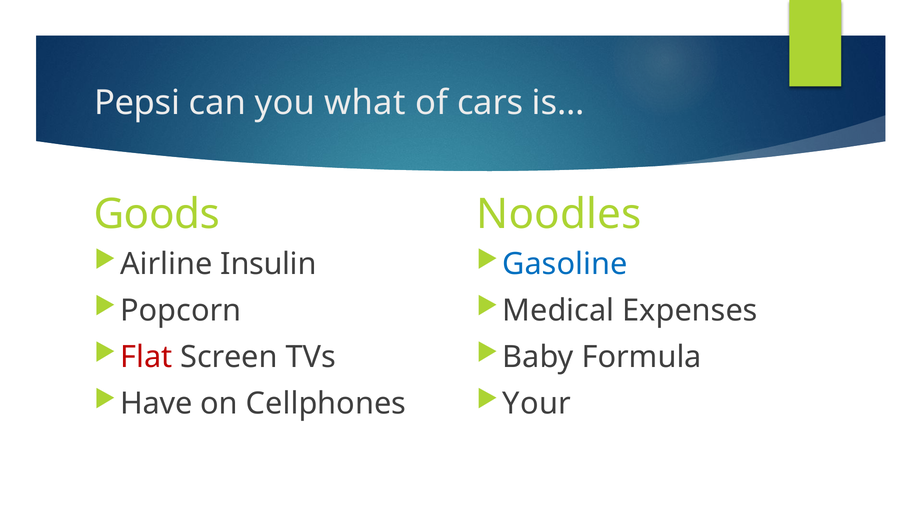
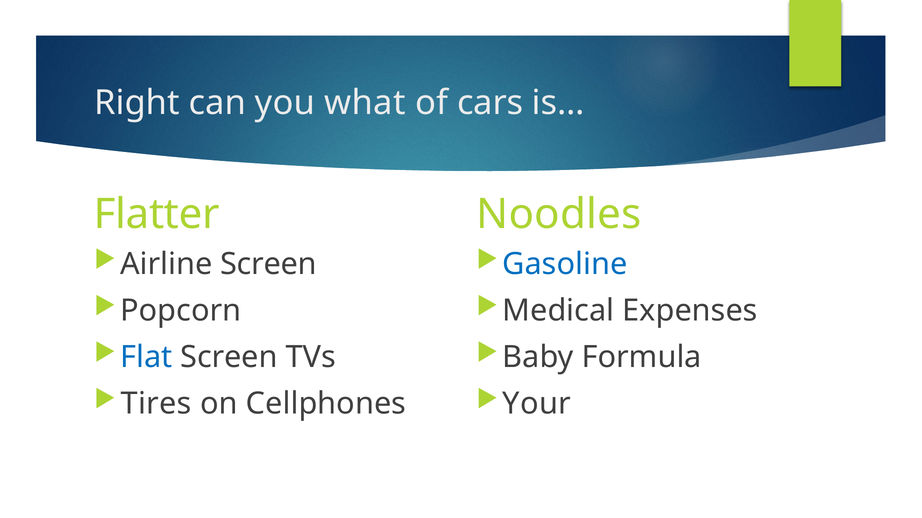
Pepsi: Pepsi -> Right (137, 103)
Goods: Goods -> Flatter (157, 215)
Airline Insulin: Insulin -> Screen (269, 265)
Flat colour: red -> blue (146, 358)
Have: Have -> Tires (156, 404)
